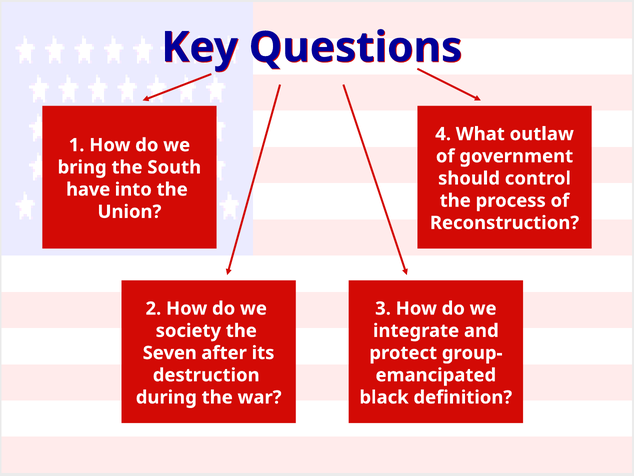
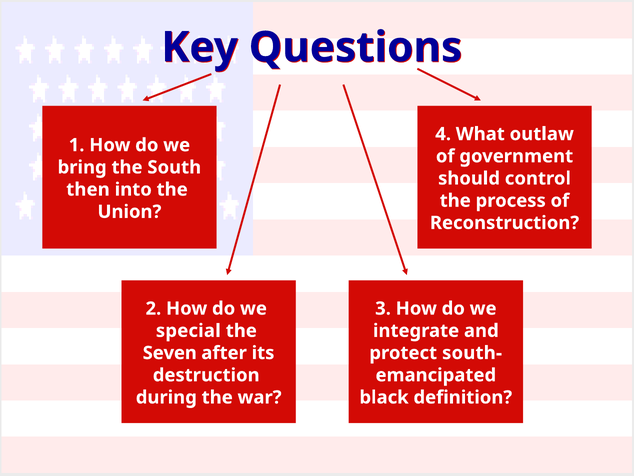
have: have -> then (88, 189)
society: society -> special (188, 330)
group-: group- -> south- (472, 353)
